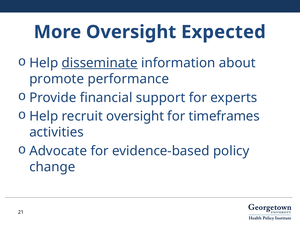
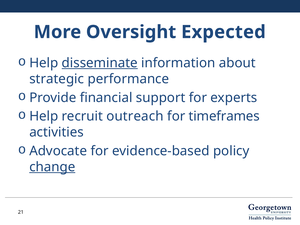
promote: promote -> strategic (57, 79)
recruit oversight: oversight -> outreach (135, 116)
change underline: none -> present (52, 167)
